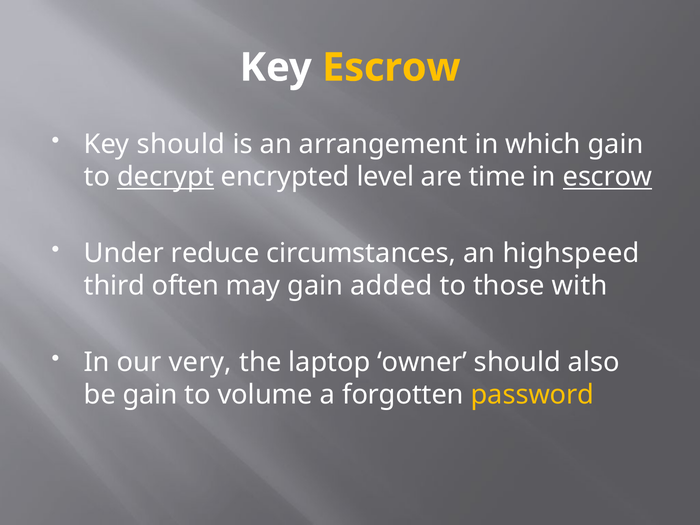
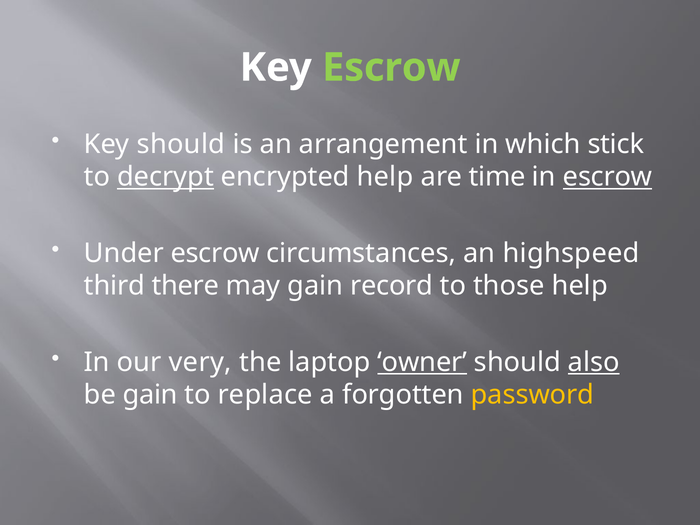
Escrow colour: yellow -> light green (391, 68)
which gain: gain -> stick (616, 144)
encrypted level: level -> help (385, 177)
Under reduce: reduce -> escrow (215, 253)
often: often -> there (185, 286)
added: added -> record (392, 286)
those with: with -> help (580, 286)
owner underline: none -> present (422, 362)
also underline: none -> present (594, 362)
volume: volume -> replace (265, 395)
